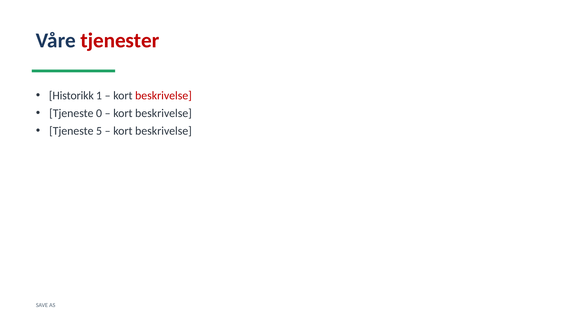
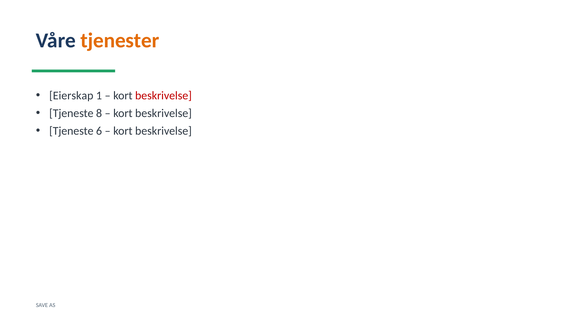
tjenester colour: red -> orange (120, 40)
Historikk: Historikk -> Eierskap (71, 96)
0: 0 -> 8 (99, 113)
5: 5 -> 6 (99, 131)
